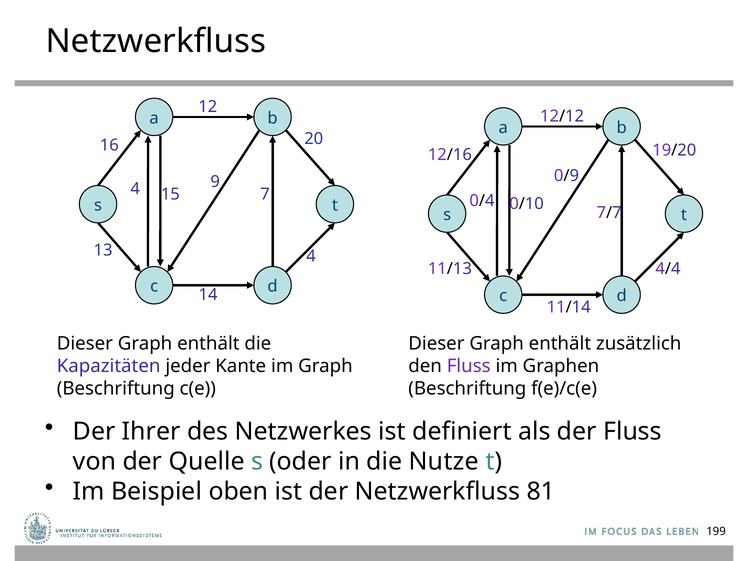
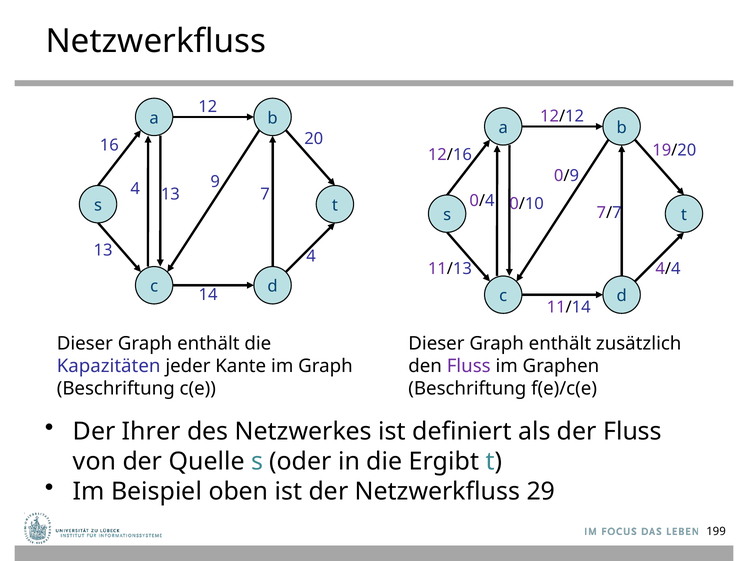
4 15: 15 -> 13 (170, 194)
Nutze: Nutze -> Ergibt (444, 462)
81: 81 -> 29 (541, 492)
